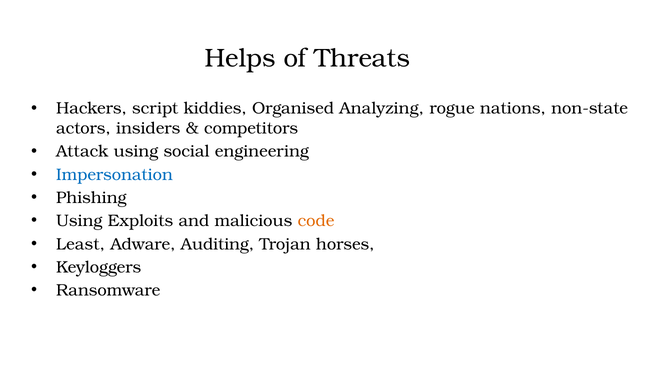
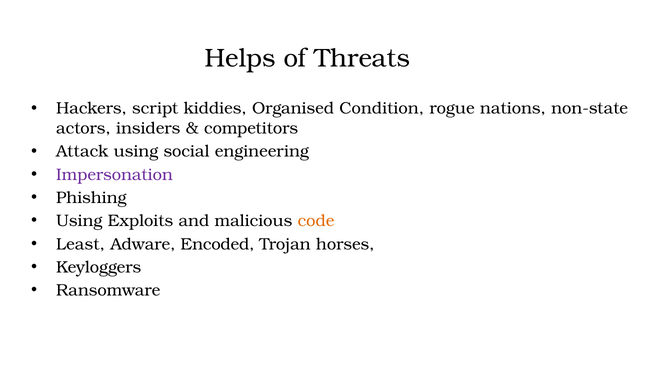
Analyzing: Analyzing -> Condition (382, 109)
Impersonation colour: blue -> purple (114, 175)
Auditing: Auditing -> Encoded (217, 244)
